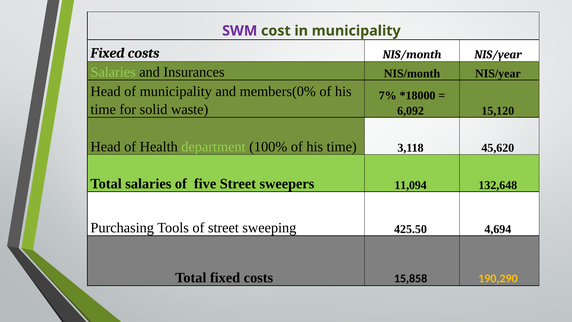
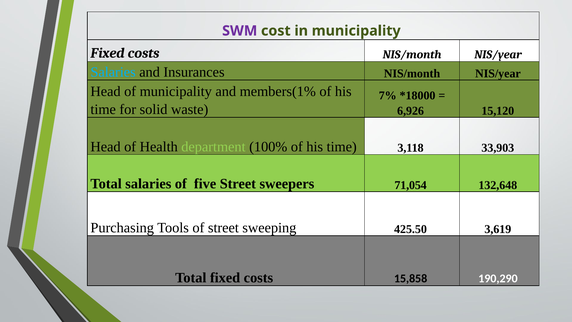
Salaries colour: light green -> light blue (113, 72)
members(0%: members(0% -> members(1% (278, 91)
6,092: 6,092 -> 6,926 (411, 111)
45,620: 45,620 -> 33,903 (498, 148)
11,094: 11,094 -> 71,054 (411, 185)
4,694: 4,694 -> 3,619 (498, 229)
190,290 colour: yellow -> white (498, 278)
